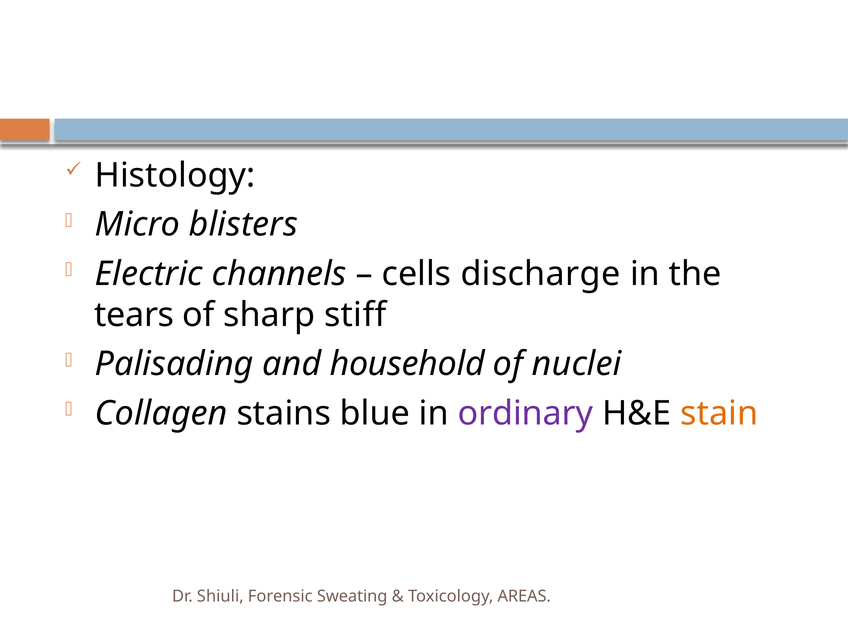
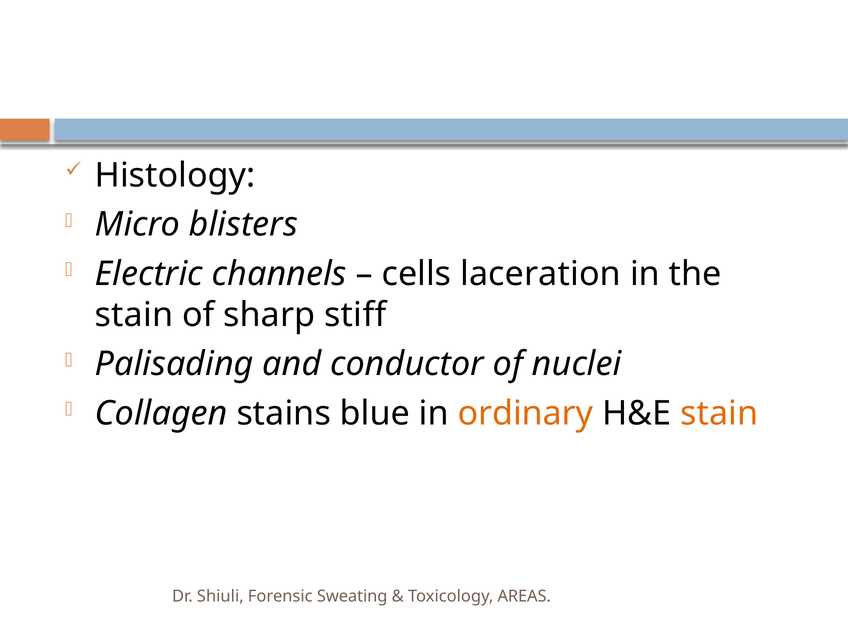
discharge: discharge -> laceration (541, 274)
tears: tears -> stain (134, 315)
household: household -> conductor (407, 364)
ordinary colour: purple -> orange (526, 413)
